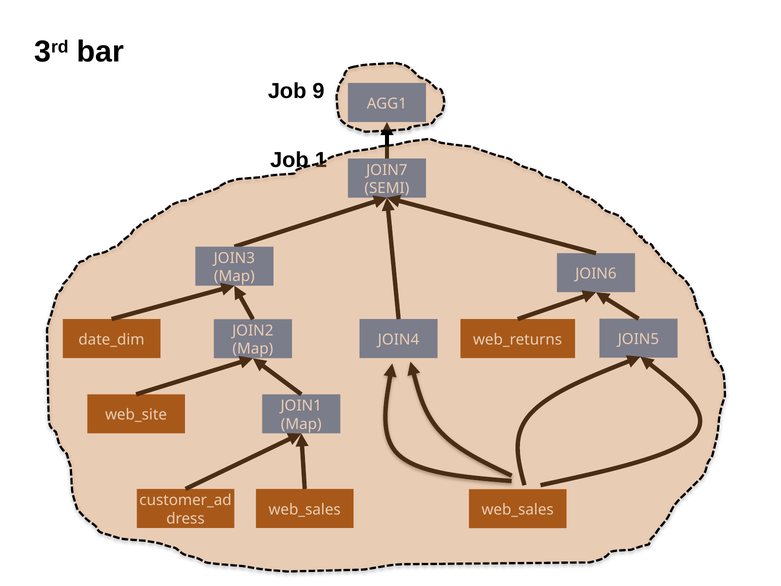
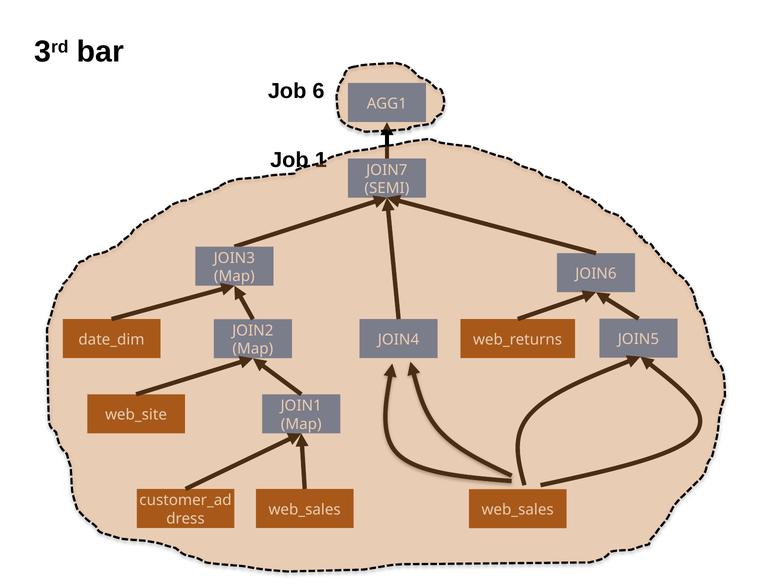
9: 9 -> 6 (319, 91)
